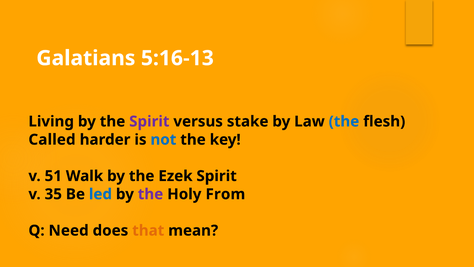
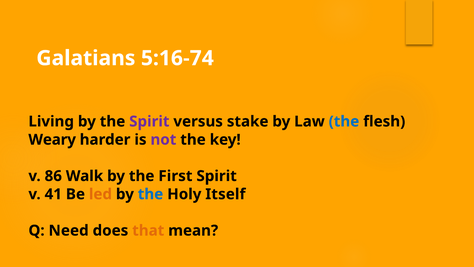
5:16-13: 5:16-13 -> 5:16-74 (177, 58)
Called: Called -> Weary (52, 139)
not colour: blue -> purple (163, 139)
51: 51 -> 86 (53, 176)
Ezek: Ezek -> First (175, 176)
35: 35 -> 41 (53, 194)
led colour: blue -> orange (100, 194)
the colour: purple -> blue (151, 194)
From: From -> Itself (225, 194)
